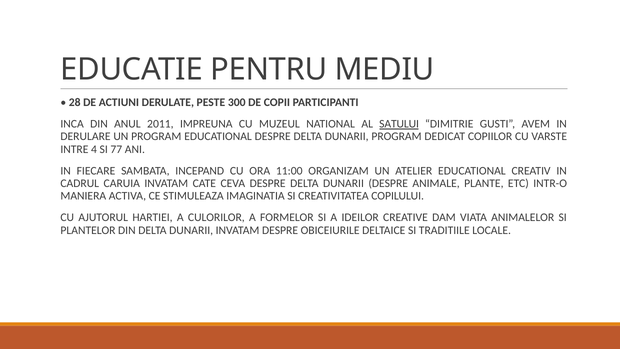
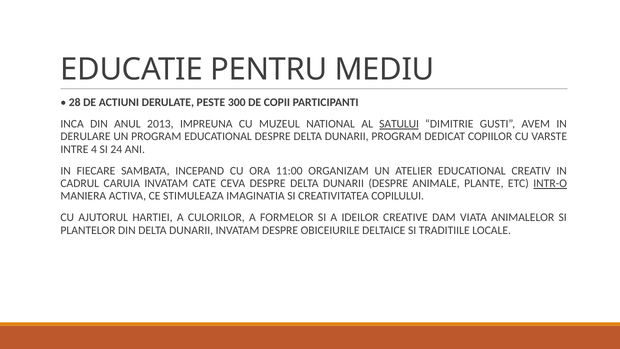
2011: 2011 -> 2013 (160, 124)
77: 77 -> 24 (116, 149)
INTR-O underline: none -> present (550, 183)
